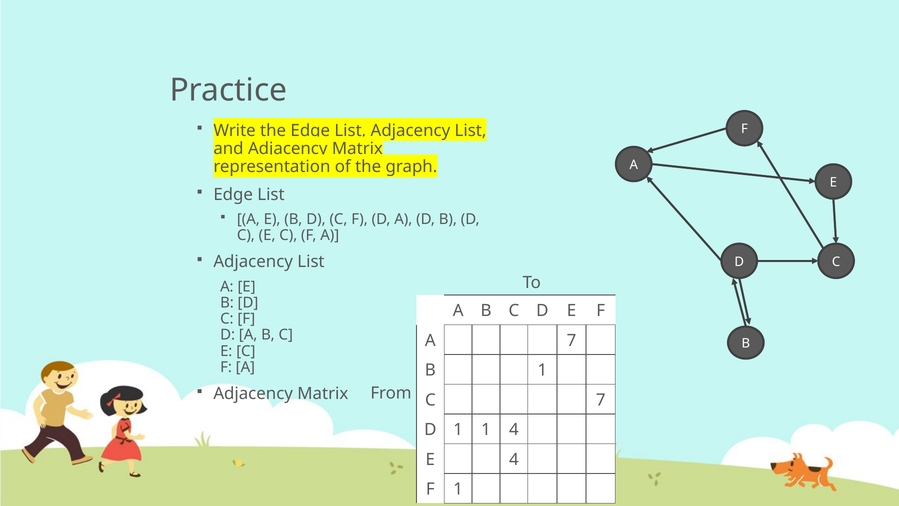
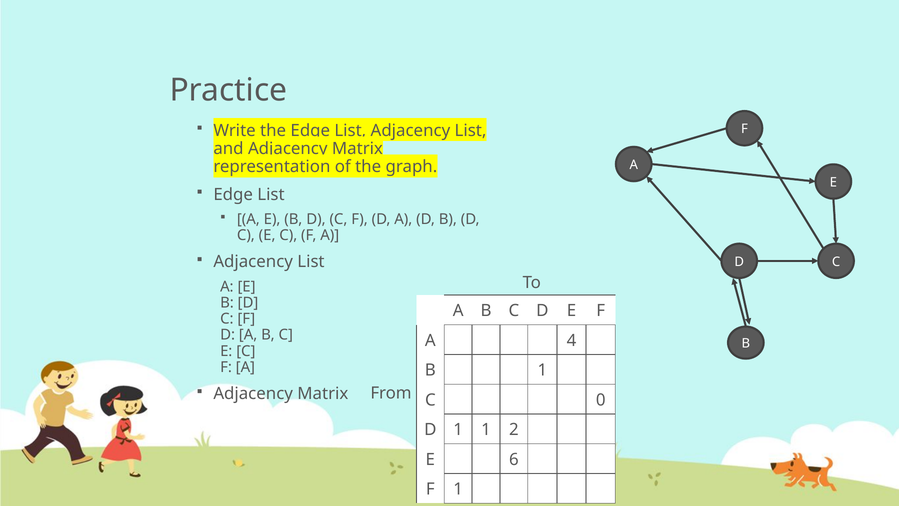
A 7: 7 -> 4 (572, 340)
C 7: 7 -> 0 (601, 400)
1 4: 4 -> 2 (514, 430)
E 4: 4 -> 6 (514, 459)
